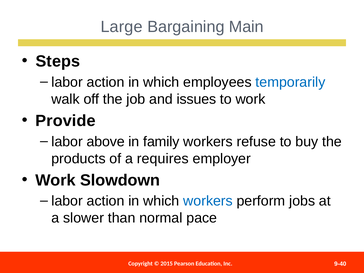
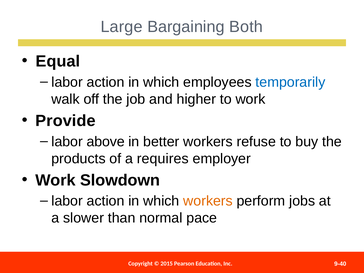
Main: Main -> Both (246, 27)
Steps: Steps -> Equal (58, 61)
issues: issues -> higher (196, 99)
family: family -> better (161, 142)
workers colour: blue -> orange (208, 201)
